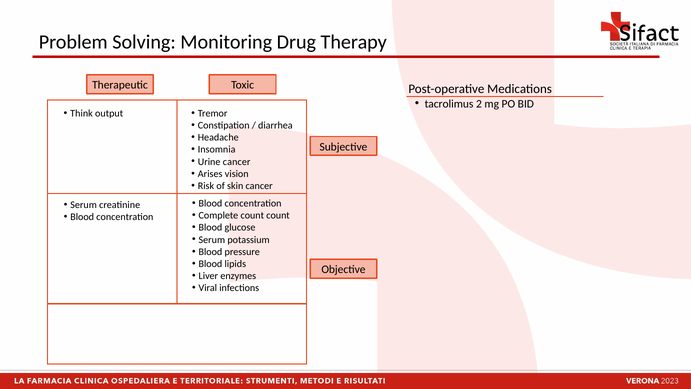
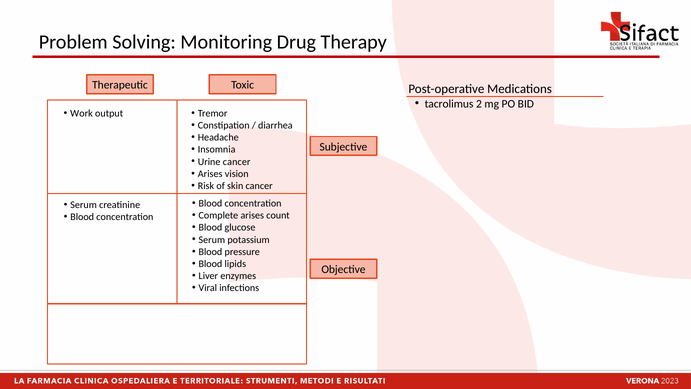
Think: Think -> Work (82, 113)
Complete count: count -> arises (252, 215)
